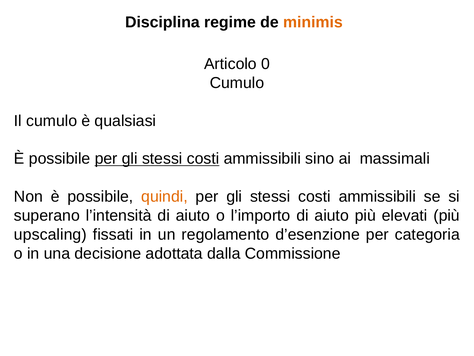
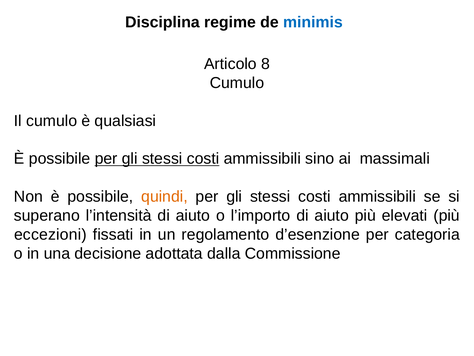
minimis colour: orange -> blue (313, 22)
0: 0 -> 8 (266, 64)
upscaling: upscaling -> eccezioni (50, 234)
